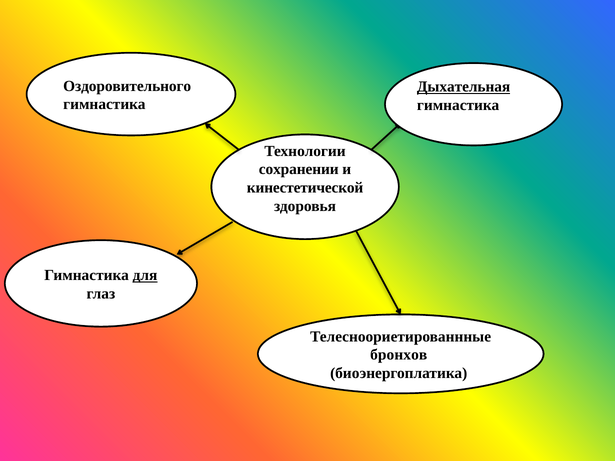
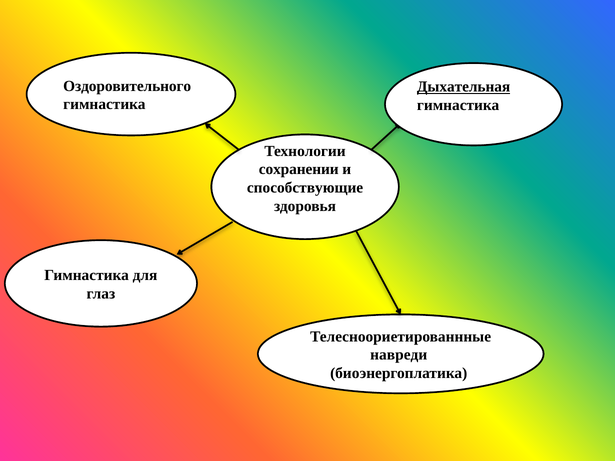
кинестетической: кинестетической -> способствующие (305, 188)
для underline: present -> none (145, 275)
бронхов: бронхов -> навреди (399, 355)
